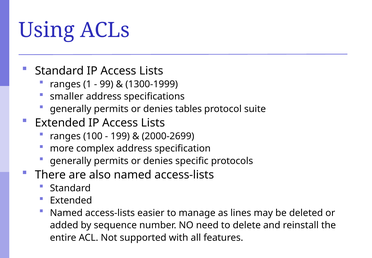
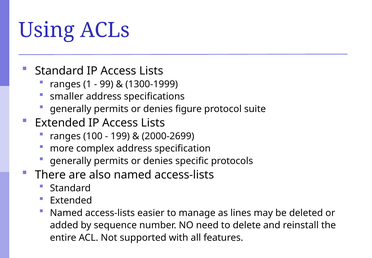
tables: tables -> figure (189, 109)
